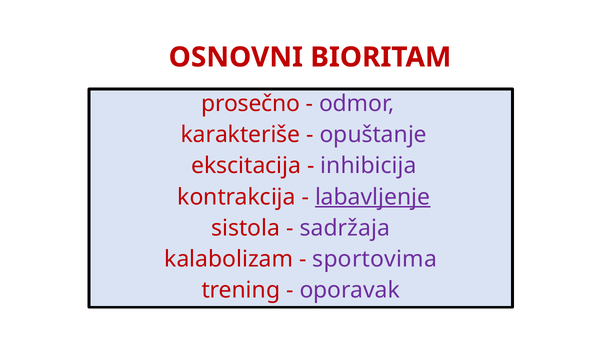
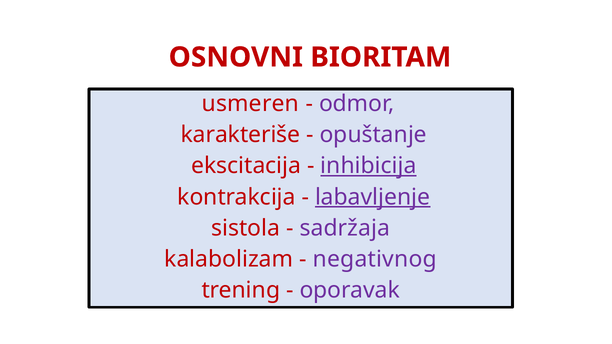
prosečno: prosečno -> usmeren (250, 104)
inhibicija underline: none -> present (368, 166)
sportovima: sportovima -> negativnog (375, 259)
